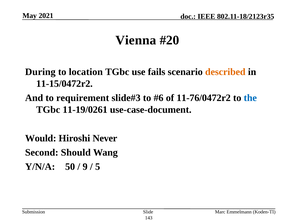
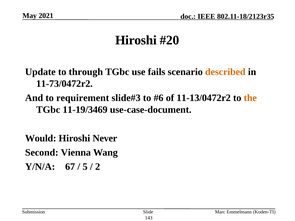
Vienna: Vienna -> Hiroshi (136, 40)
During: During -> Update (40, 72)
location: location -> through (86, 72)
11-15/0472r2: 11-15/0472r2 -> 11-73/0472r2 (64, 84)
11-76/0472r2: 11-76/0472r2 -> 11-13/0472r2 (204, 98)
the colour: blue -> orange (250, 98)
11-19/0261: 11-19/0261 -> 11-19/3469 (85, 110)
Should: Should -> Vienna (76, 153)
50: 50 -> 67 (70, 167)
9: 9 -> 5 (85, 167)
5: 5 -> 2 (98, 167)
